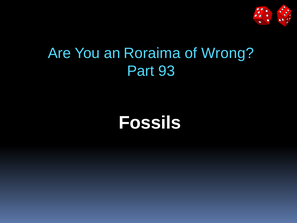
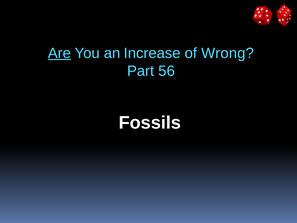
Are underline: none -> present (59, 53)
Roraima: Roraima -> Increase (152, 53)
93: 93 -> 56 (167, 71)
